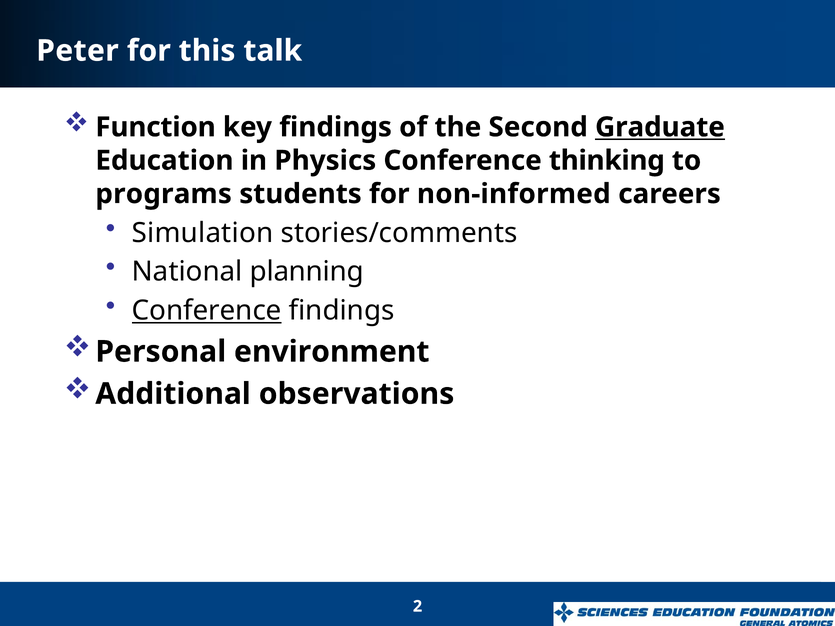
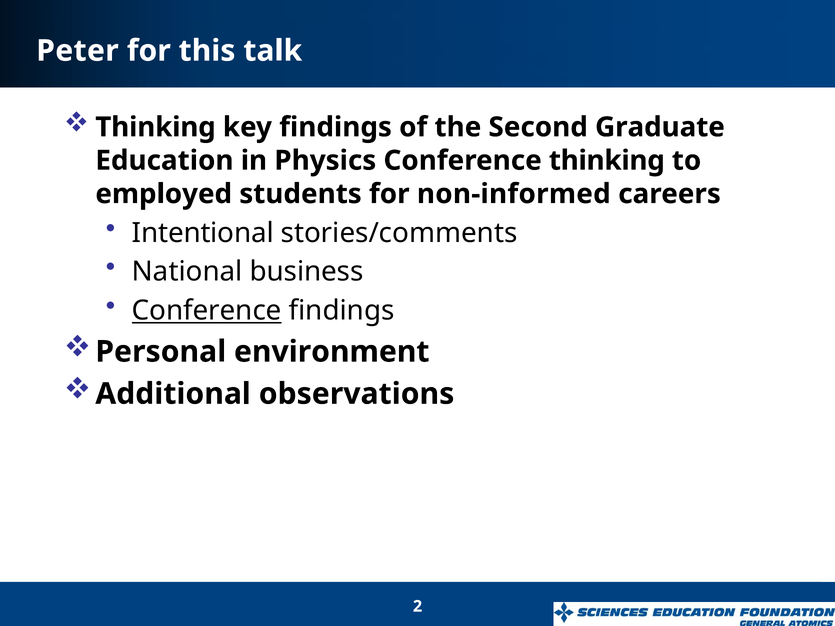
Function: Function -> Thinking (156, 127)
Graduate underline: present -> none (660, 127)
programs: programs -> employed (164, 194)
Simulation: Simulation -> Intentional (203, 233)
planning: planning -> business (307, 272)
